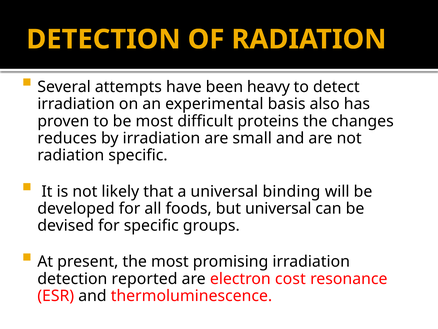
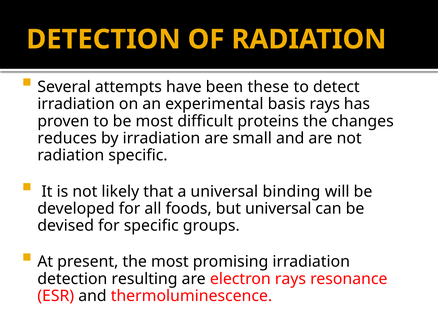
heavy: heavy -> these (268, 87)
basis also: also -> rays (325, 104)
reported: reported -> resulting (144, 278)
electron cost: cost -> rays (290, 278)
